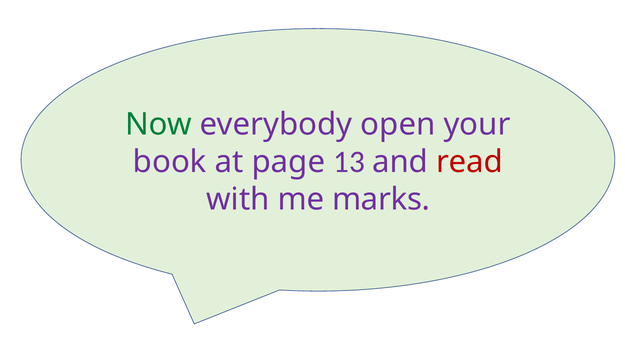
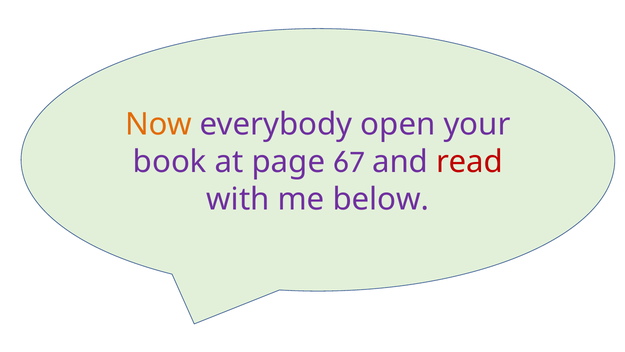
Now colour: green -> orange (158, 124)
13: 13 -> 67 (349, 162)
marks: marks -> below (381, 199)
